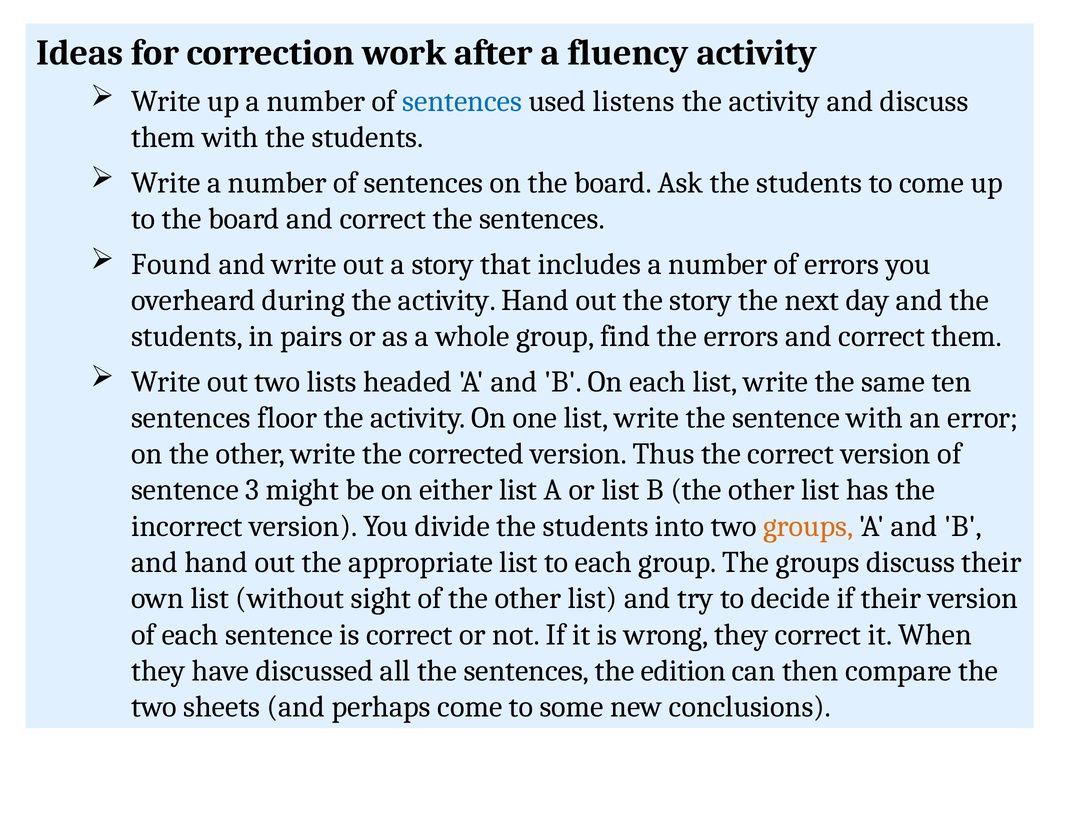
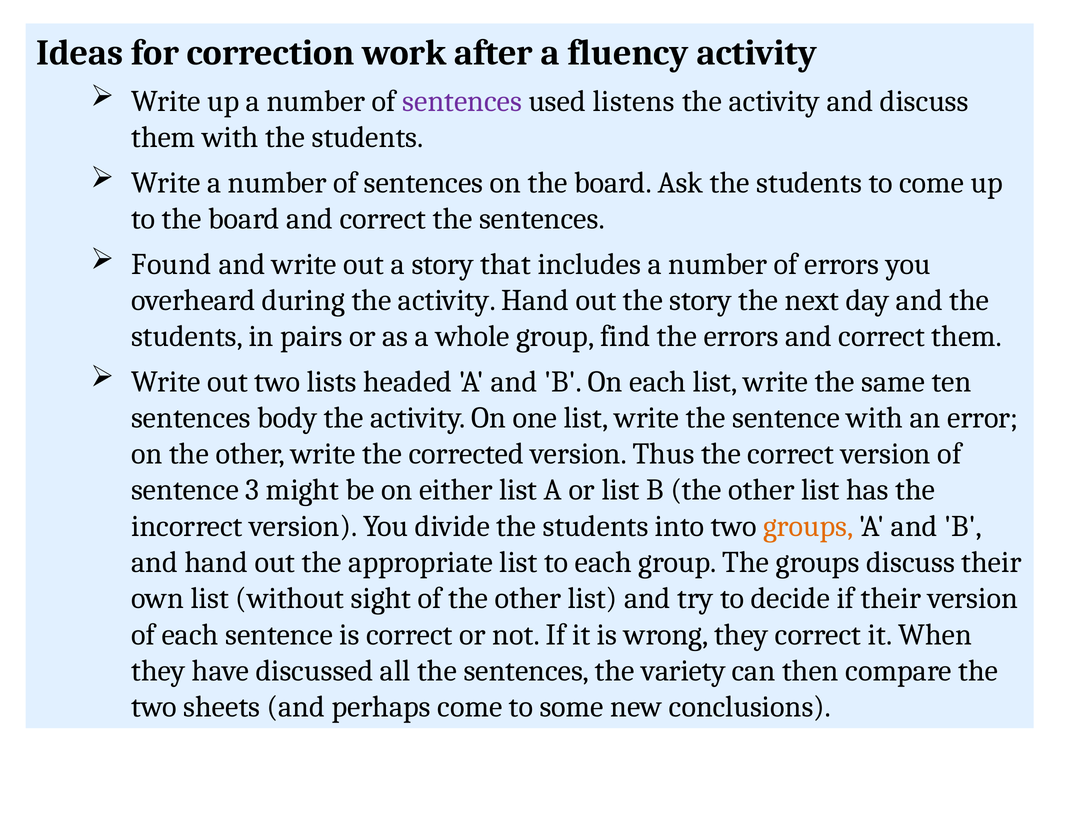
sentences colour: blue -> purple (462, 101)
floor: floor -> body (287, 418)
edition: edition -> variety (683, 671)
